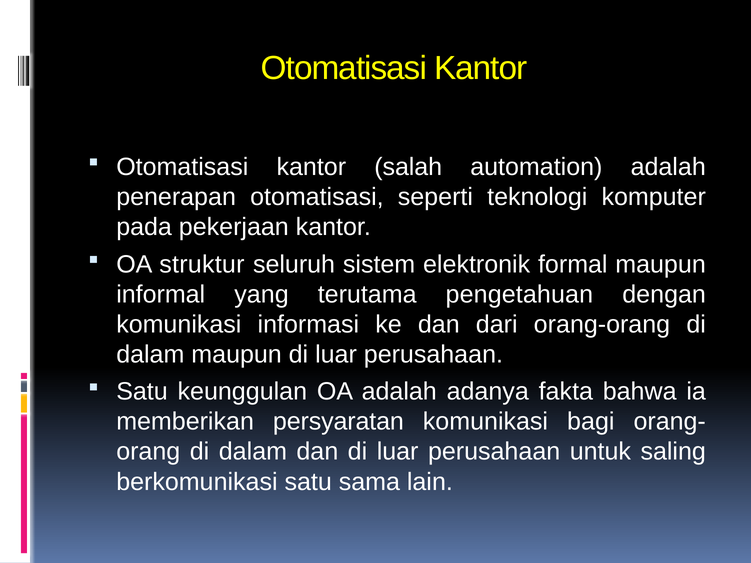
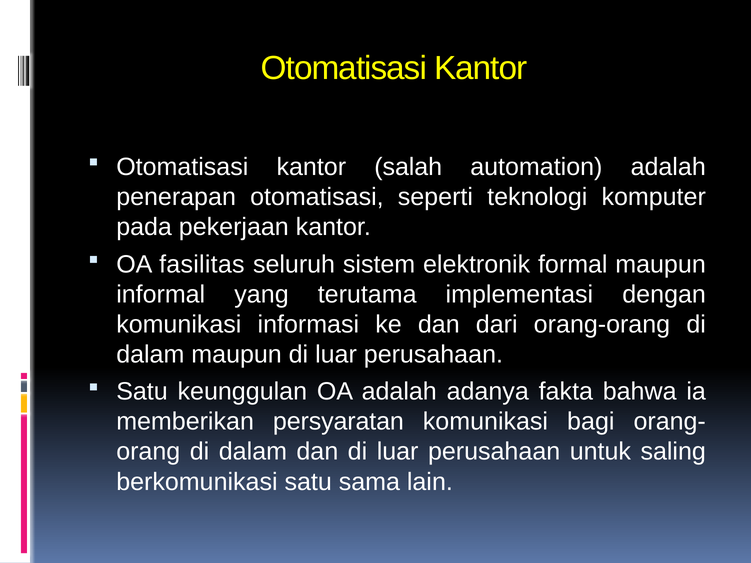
struktur: struktur -> fasilitas (202, 264)
pengetahuan: pengetahuan -> implementasi (519, 294)
